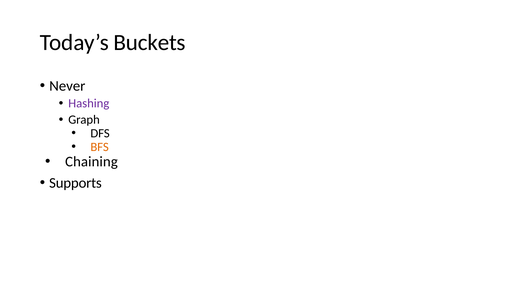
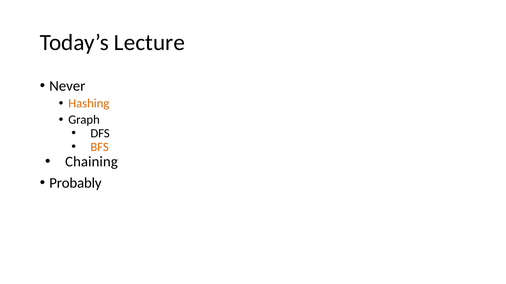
Buckets: Buckets -> Lecture (149, 43)
Hashing colour: purple -> orange (89, 104)
Supports: Supports -> Probably (75, 183)
